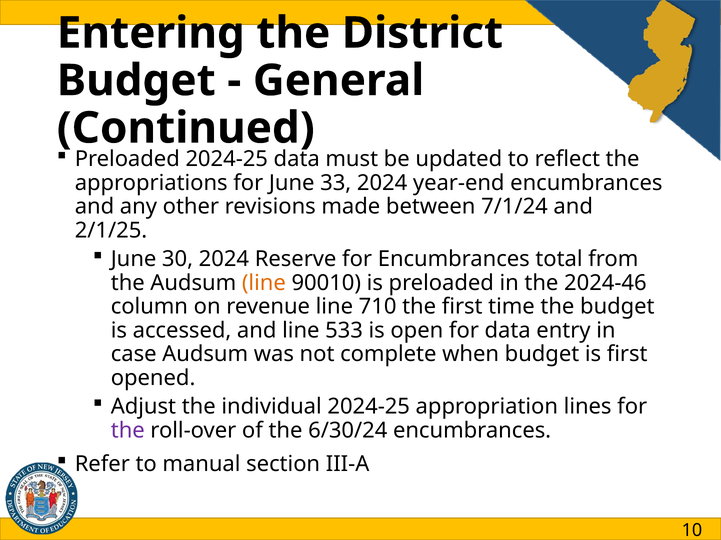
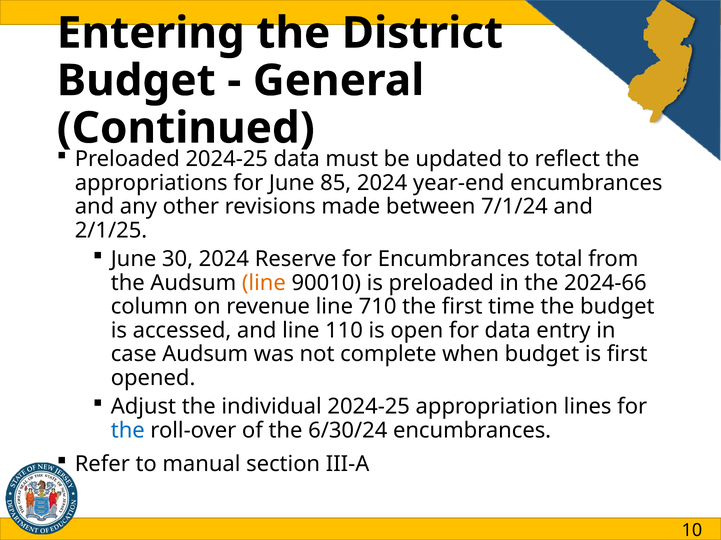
33: 33 -> 85 (336, 183)
2024-46: 2024-46 -> 2024-66 (605, 283)
533: 533 -> 110 (344, 331)
the colour: purple -> blue (128, 431)
